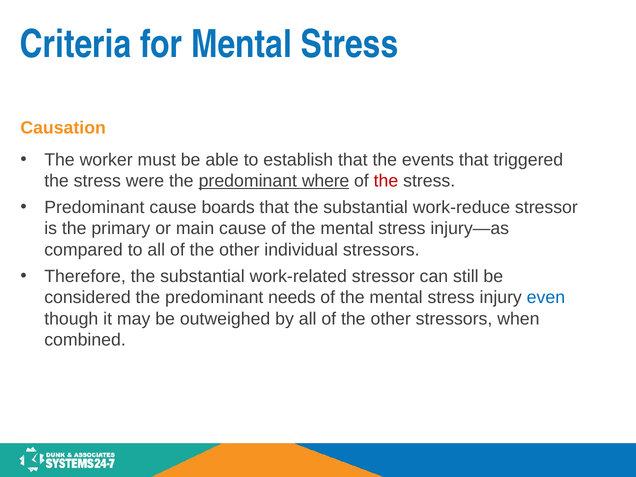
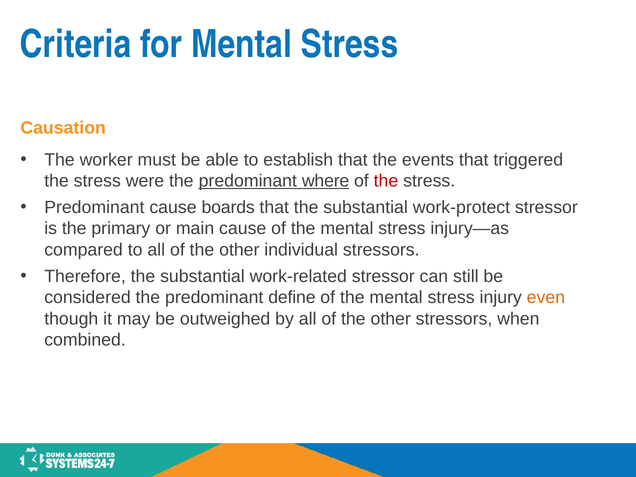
work-reduce: work-reduce -> work-protect (461, 207)
needs: needs -> define (292, 298)
even colour: blue -> orange (546, 298)
